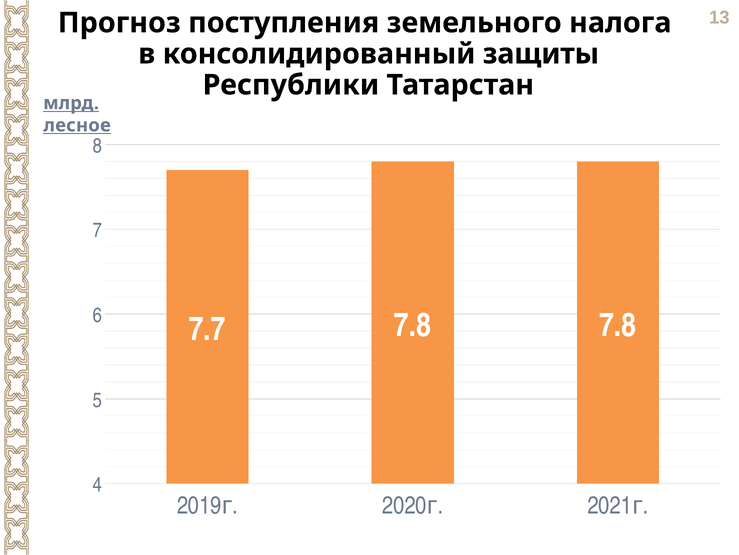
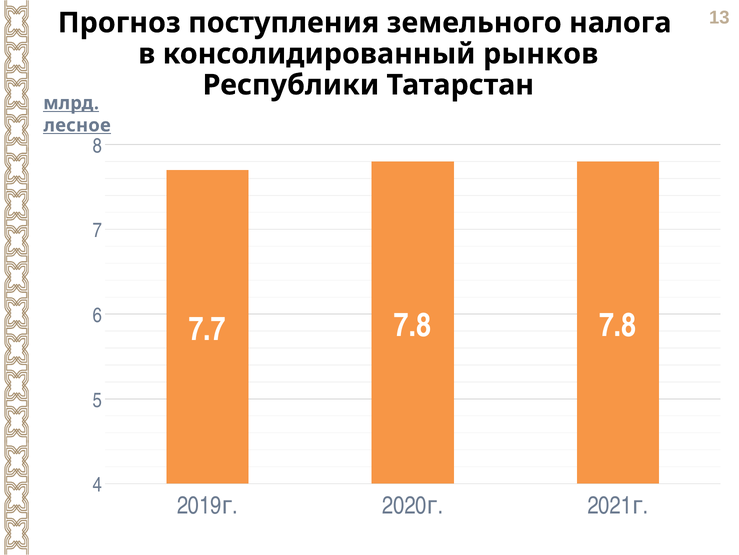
защиты: защиты -> рынков (541, 54)
